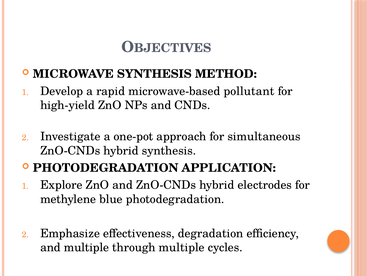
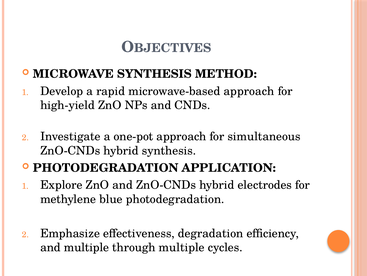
microwave-based pollutant: pollutant -> approach (249, 91)
